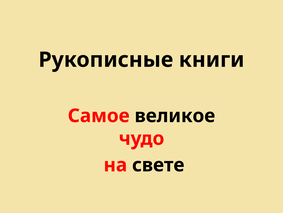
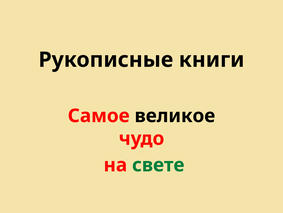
свете colour: black -> green (158, 165)
